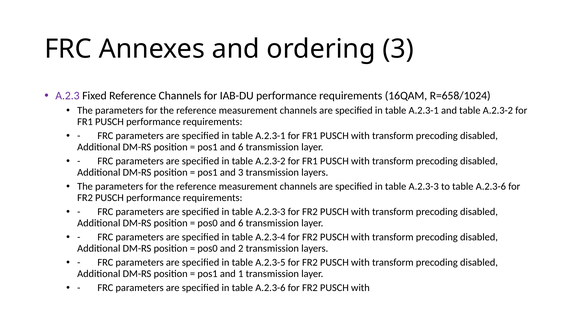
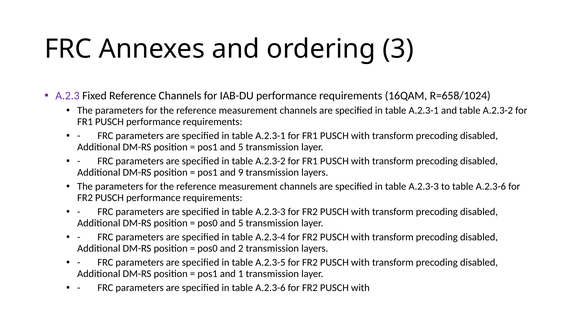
pos1 and 6: 6 -> 5 (241, 147)
and 3: 3 -> 9 (241, 172)
pos0 and 6: 6 -> 5 (241, 223)
